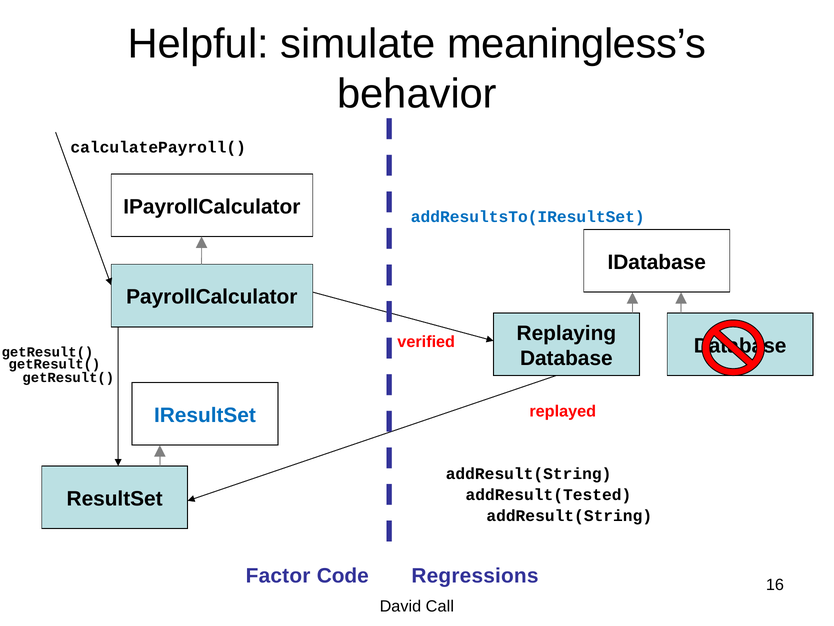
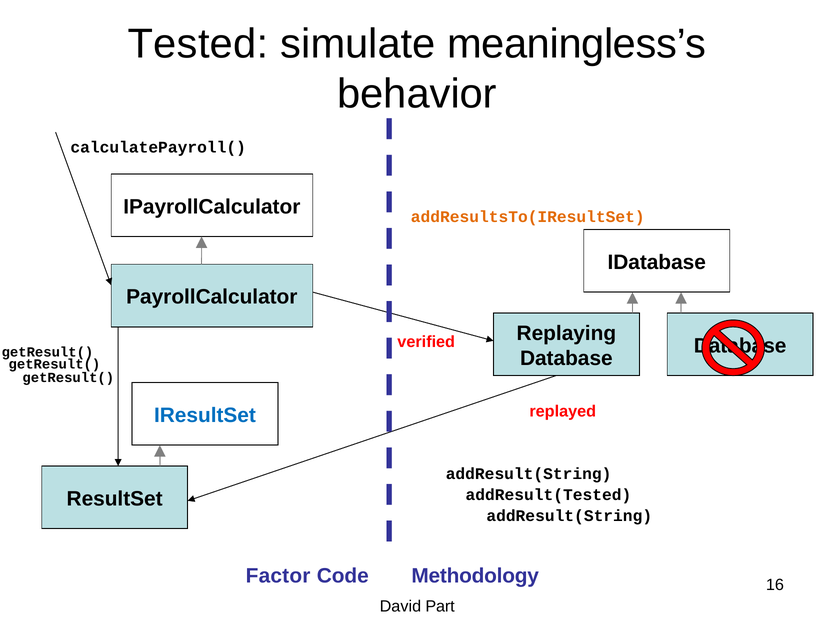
Helpful: Helpful -> Tested (198, 44)
addResultsTo(IResultSet colour: blue -> orange (528, 217)
Regressions: Regressions -> Methodology (475, 575)
Call: Call -> Part (440, 606)
